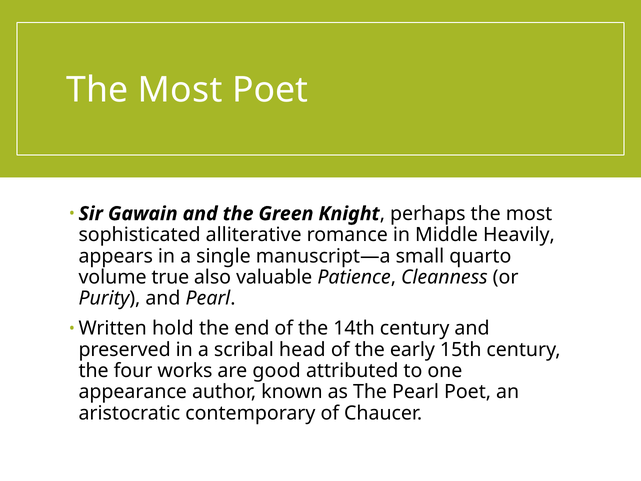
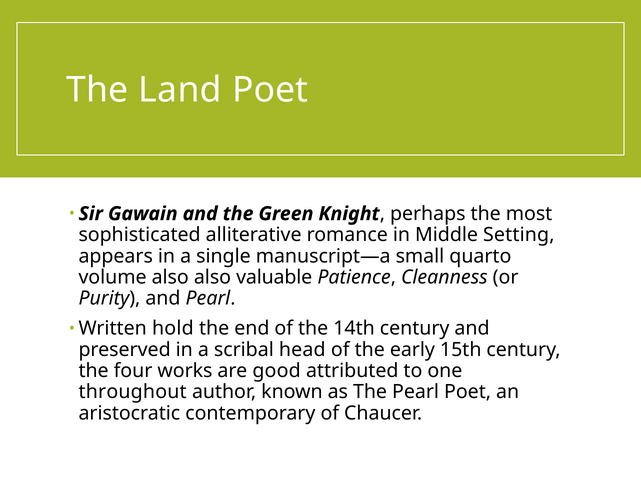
Most: Most -> Land (180, 90)
Heavily: Heavily -> Setting (519, 235)
volume true: true -> also (170, 277)
appearance: appearance -> throughout (133, 392)
